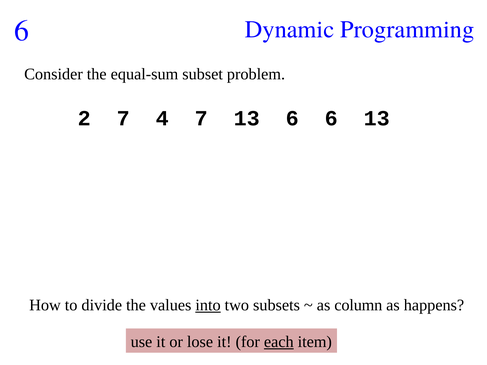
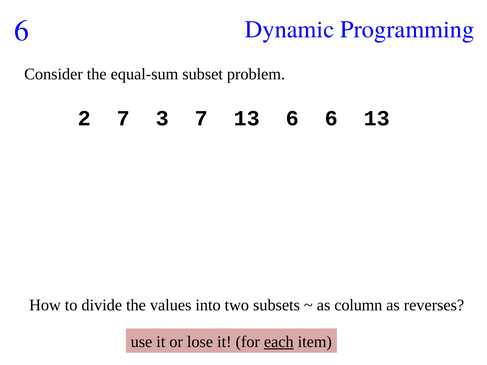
4: 4 -> 3 (162, 118)
into underline: present -> none (208, 305)
happens: happens -> reverses (434, 305)
